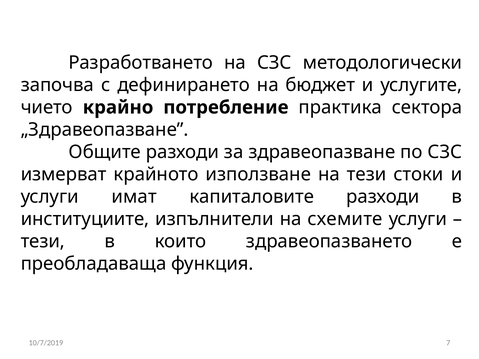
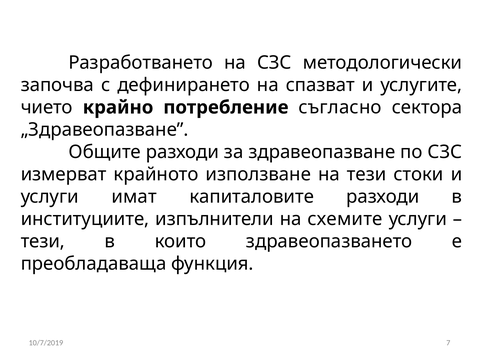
бюджет: бюджет -> спазват (320, 85)
практика: практика -> съгласно (340, 107)
